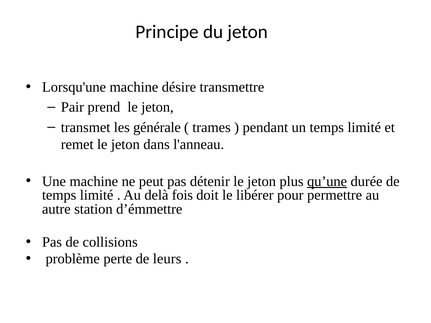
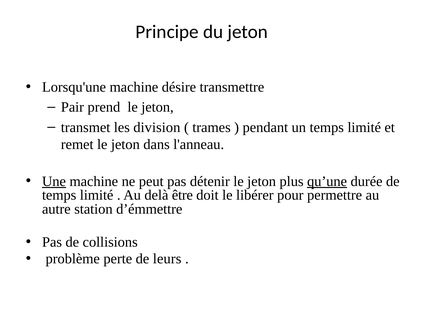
générale: générale -> division (157, 127)
Une underline: none -> present (54, 182)
fois: fois -> être (182, 195)
